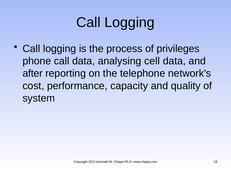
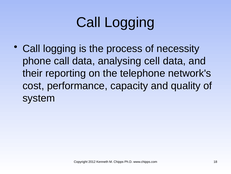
privileges: privileges -> necessity (178, 48)
after: after -> their (33, 73)
